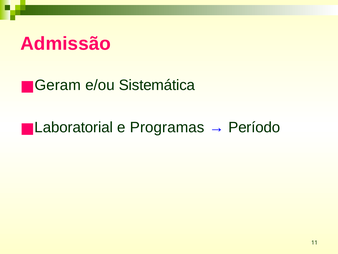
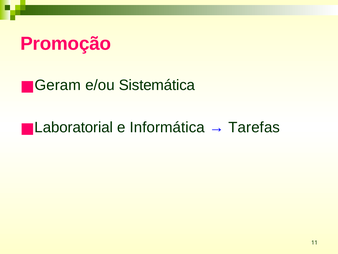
Admissão: Admissão -> Promoção (66, 44)
Programas: Programas -> Informática (167, 127)
Período: Período -> Tarefas (254, 127)
